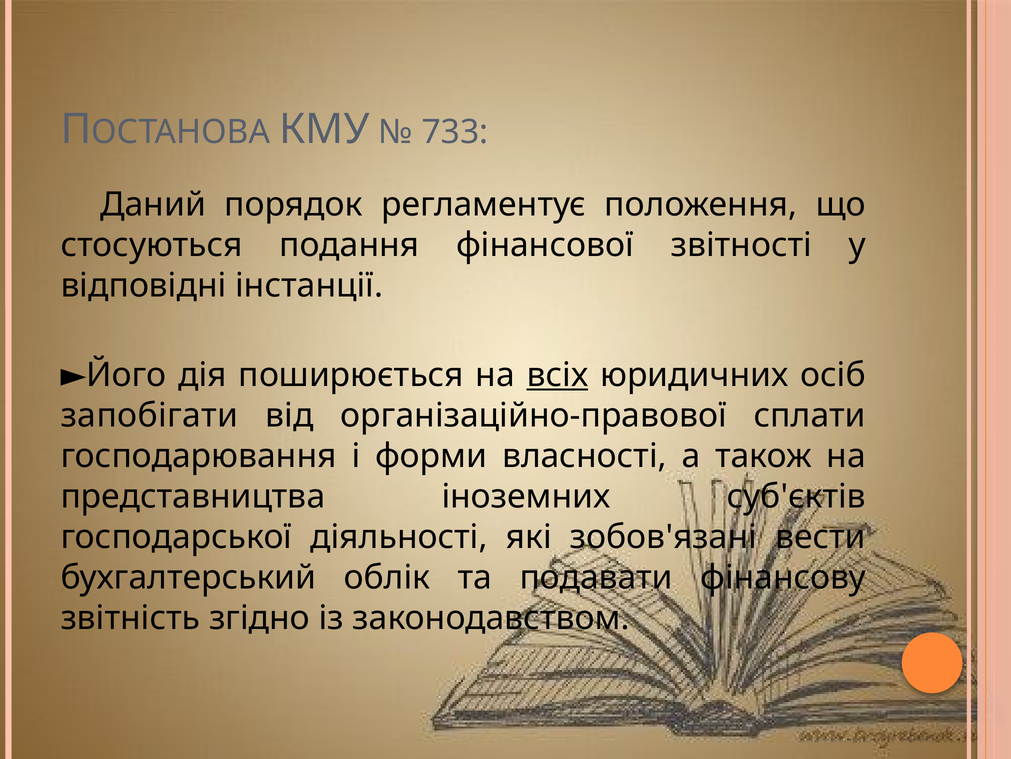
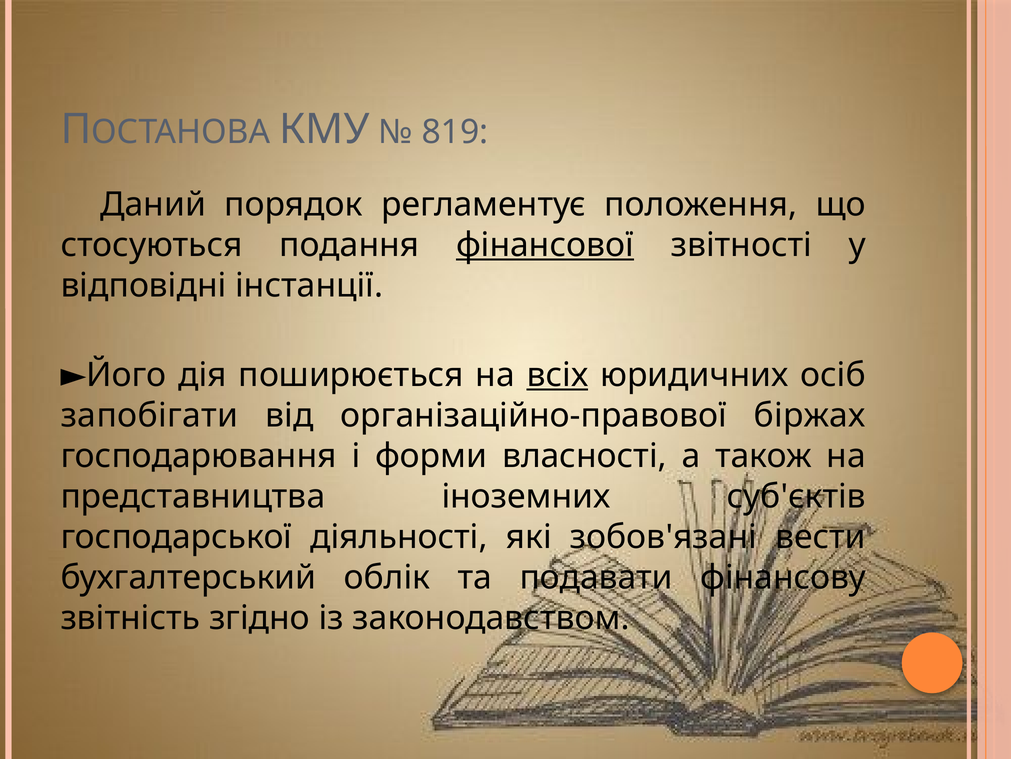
733: 733 -> 819 (455, 132)
фінансової underline: none -> present (545, 245)
сплати: сплати -> біржах (810, 415)
